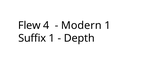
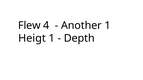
Modern: Modern -> Another (81, 26)
Suffix: Suffix -> Heigt (32, 38)
